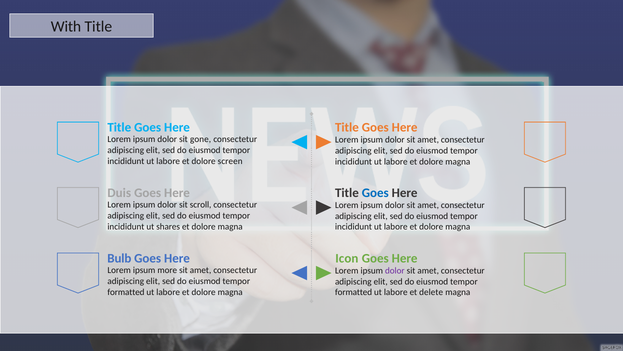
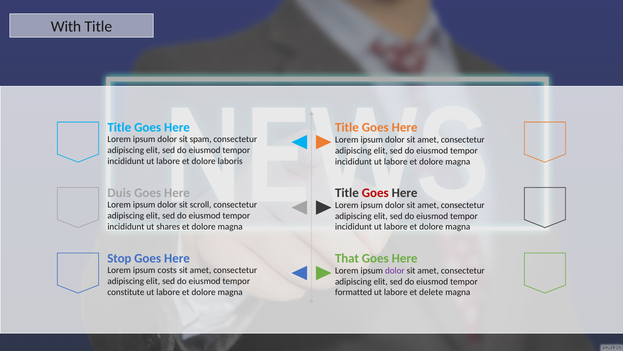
gone: gone -> spam (201, 139)
screen: screen -> laboris (230, 161)
Goes colour: blue -> red (375, 193)
Icon: Icon -> That (347, 258)
Bulb: Bulb -> Stop (119, 258)
more: more -> costs (167, 270)
formatted: formatted -> constitute (126, 292)
